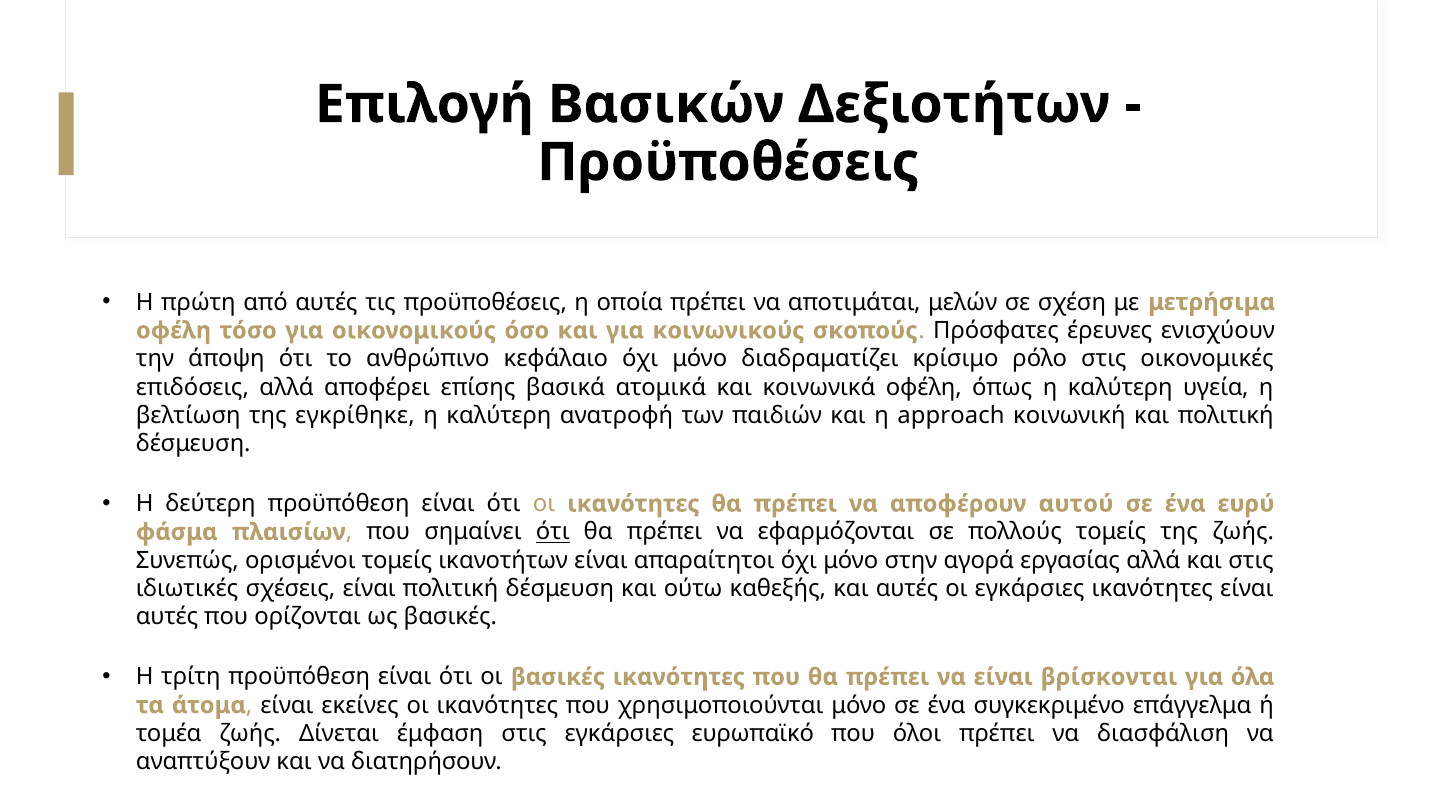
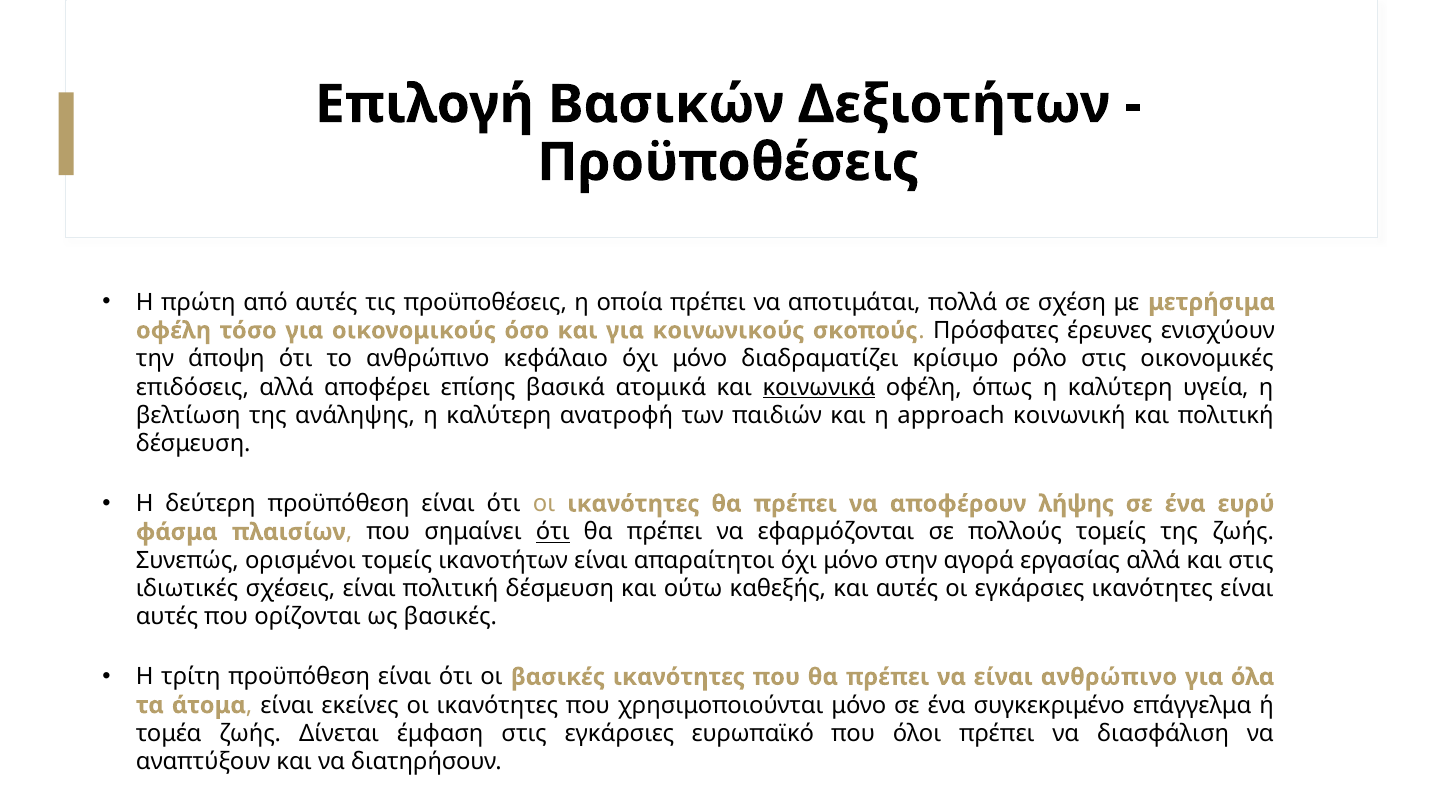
μελών: μελών -> πολλά (963, 302)
κοινωνικά underline: none -> present (819, 387)
εγκρίθηκε: εγκρίθηκε -> ανάληψης (355, 415)
αυτού: αυτού -> λήψης (1076, 503)
είναι βρίσκονται: βρίσκονται -> ανθρώπινο (1109, 677)
